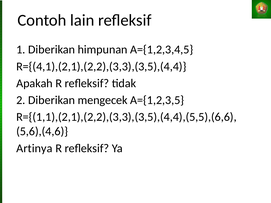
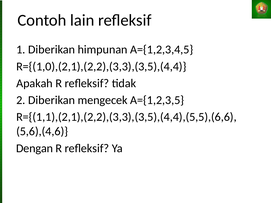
R={(4,1),(2,1),(2,2),(3,3),(3,5),(4,4: R={(4,1),(2,1),(2,2),(3,3),(3,5),(4,4 -> R={(1,0),(2,1),(2,2),(3,3),(3,5),(4,4 (101, 67)
Artinya: Artinya -> Dengan (35, 148)
